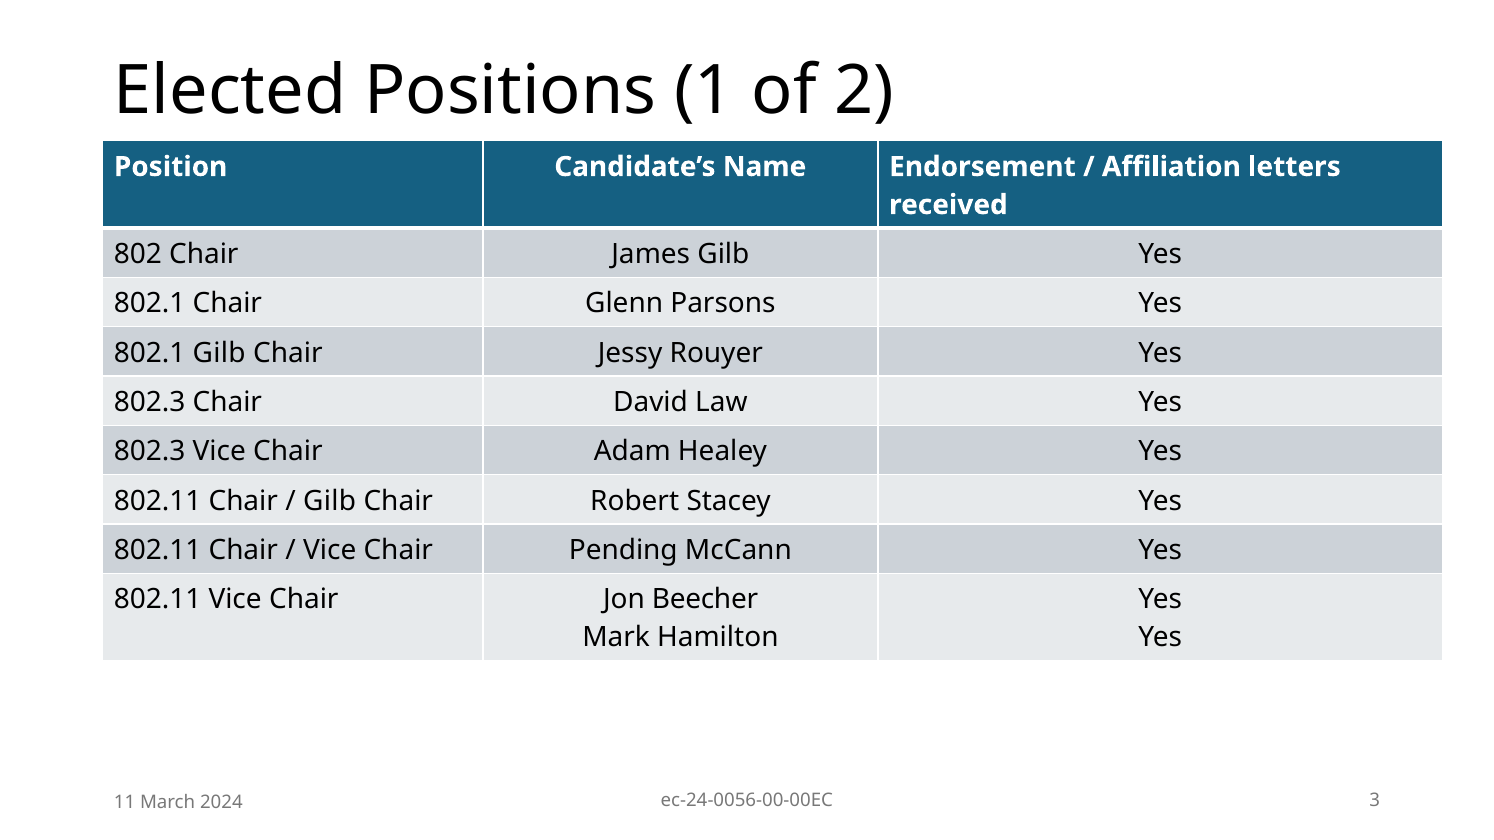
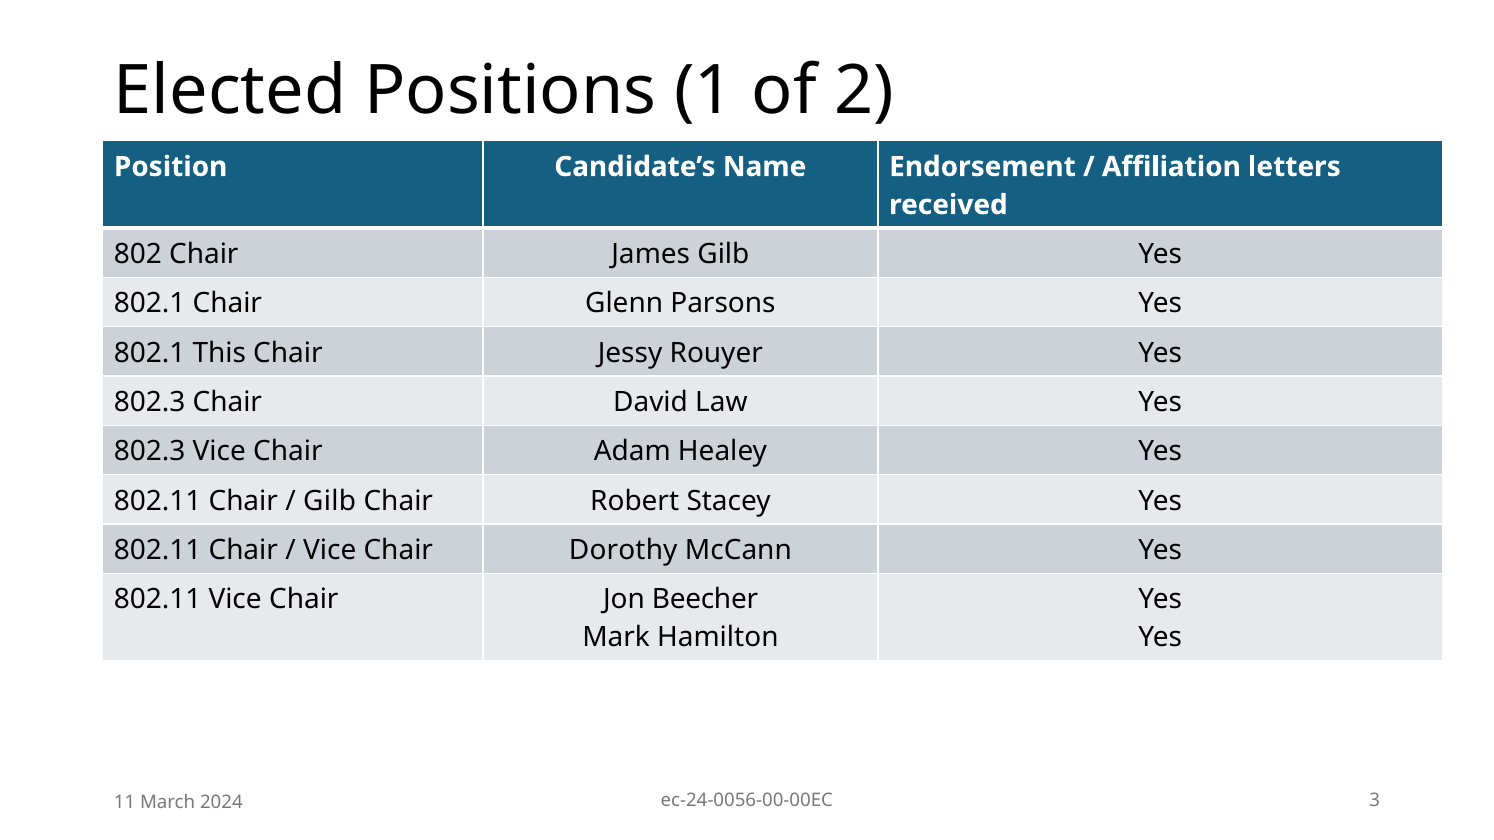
802.1 Gilb: Gilb -> This (219, 353)
Pending: Pending -> Dorothy (623, 551)
